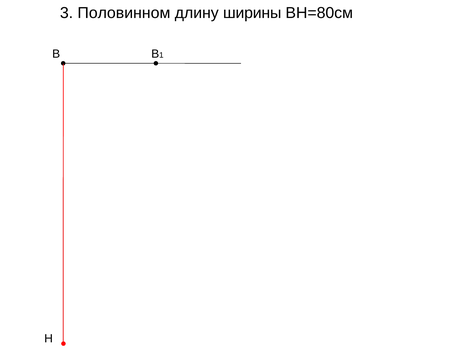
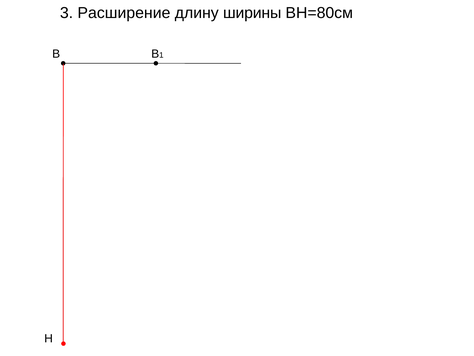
Половинном: Половинном -> Расширение (124, 13)
